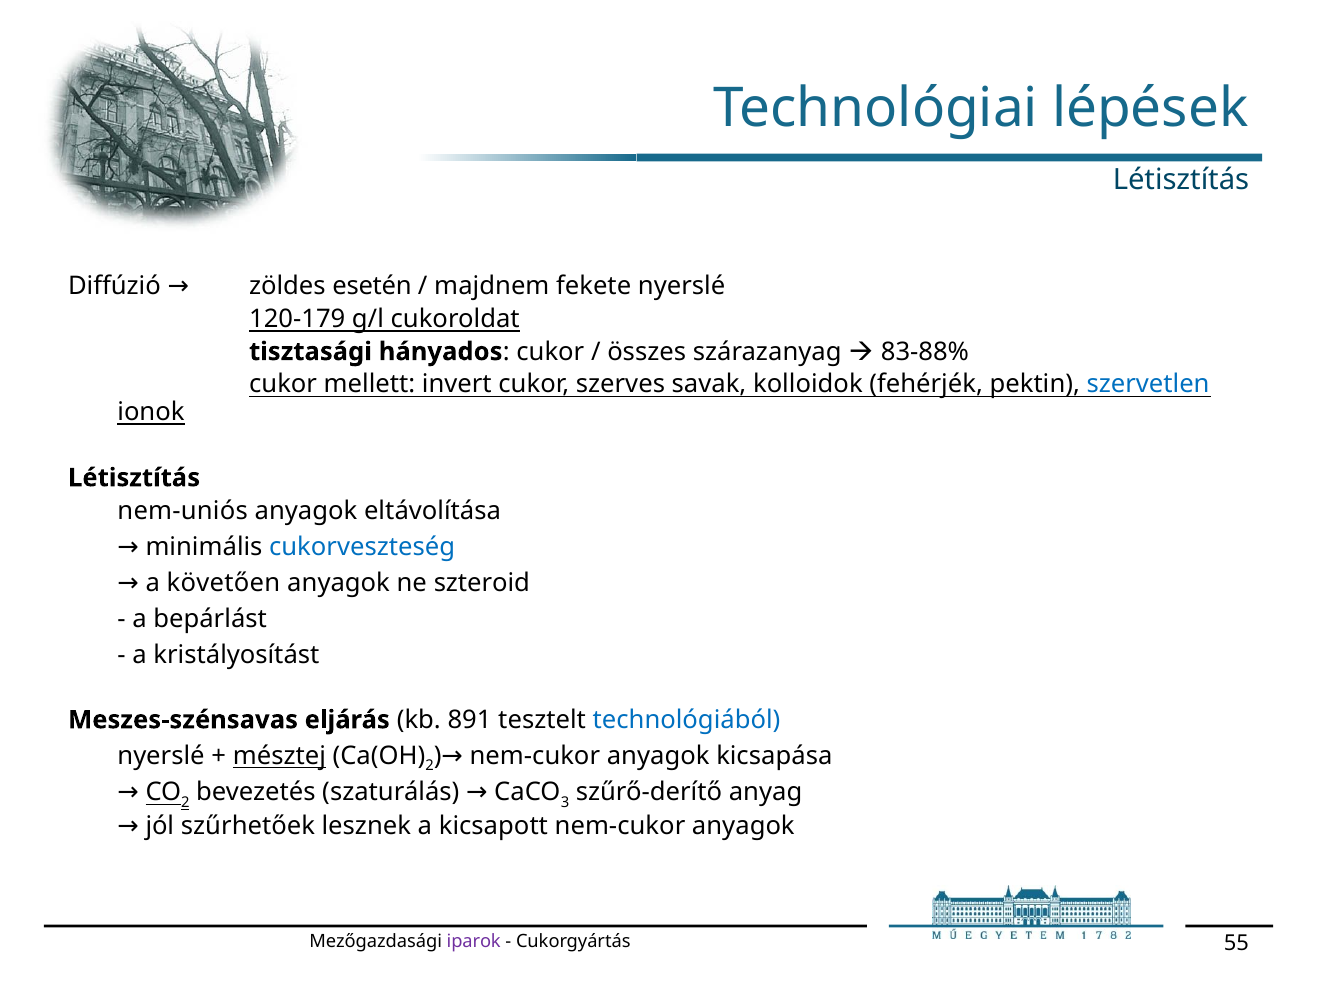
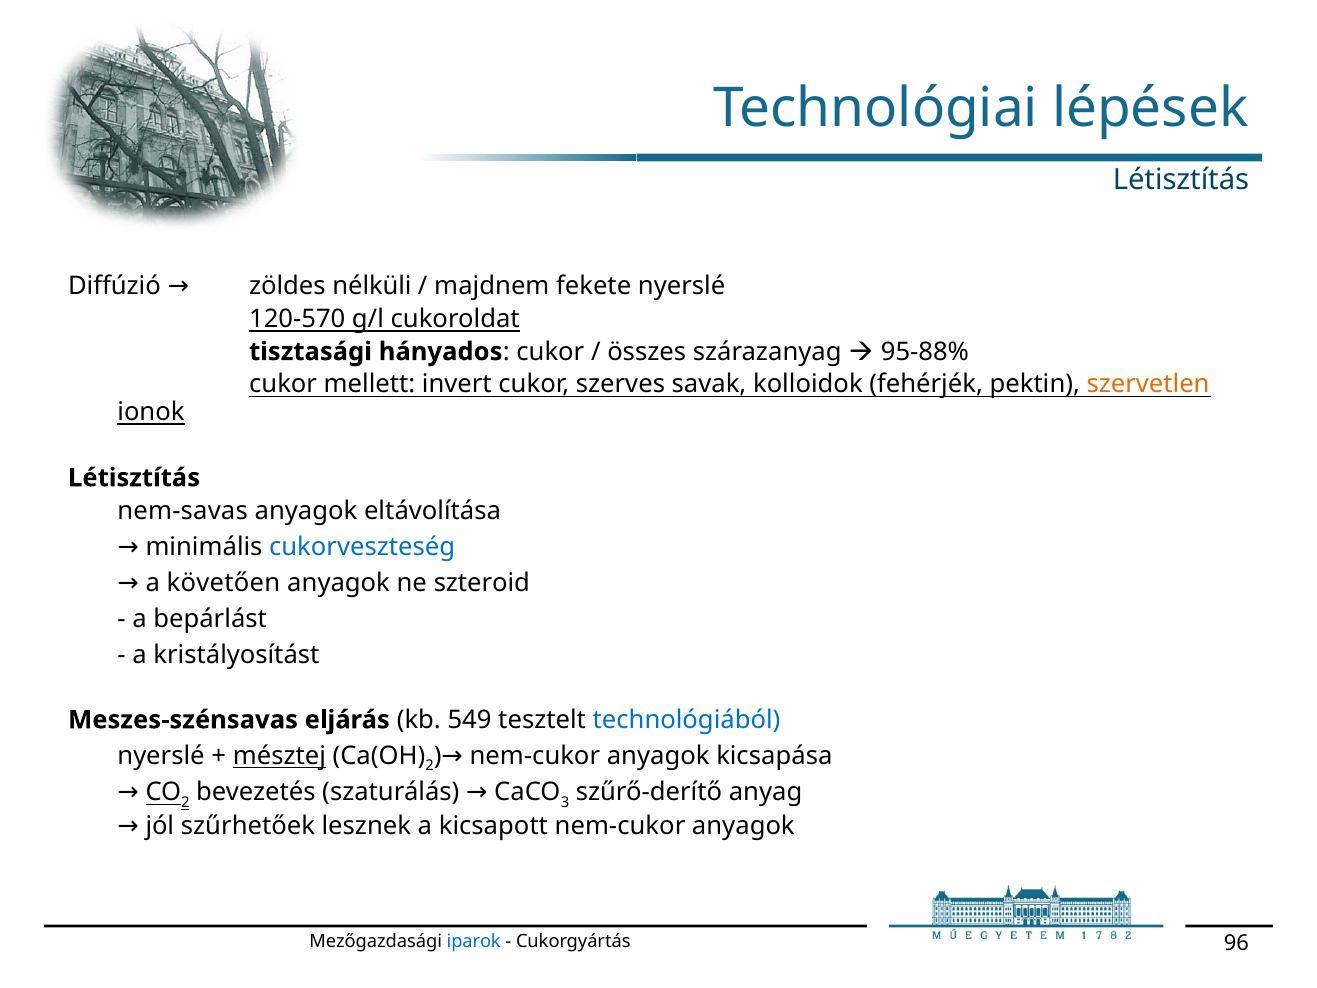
esetén: esetén -> nélküli (372, 286)
120-179: 120-179 -> 120-570 (297, 319)
83-88%: 83-88% -> 95-88% (925, 352)
szervetlen colour: blue -> orange (1148, 384)
nem-uniós: nem-uniós -> nem-savas (183, 511)
891: 891 -> 549 (470, 720)
iparok colour: purple -> blue (474, 941)
55: 55 -> 96 (1236, 943)
